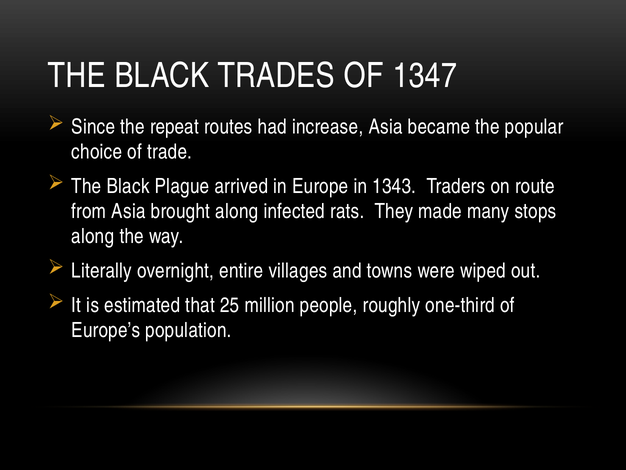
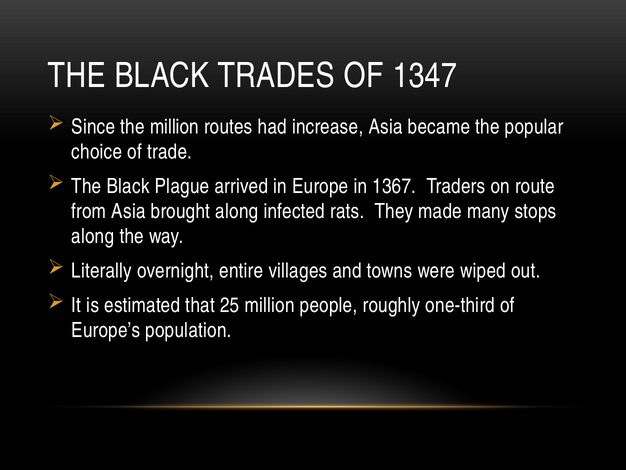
the repeat: repeat -> million (174, 127)
1343: 1343 -> 1367 (394, 186)
